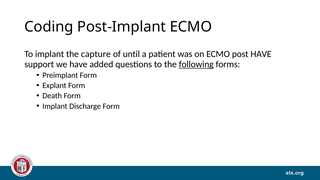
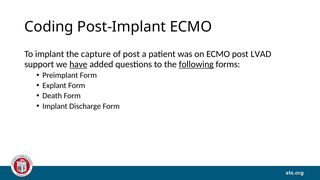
of until: until -> post (131, 54)
post HAVE: HAVE -> LVAD (261, 54)
have underline: none -> present (78, 64)
